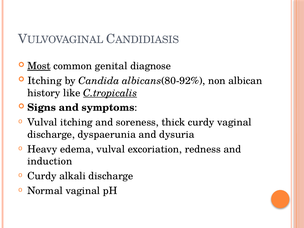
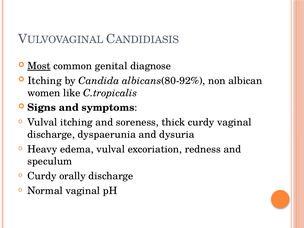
history: history -> women (44, 93)
C.tropicalis underline: present -> none (110, 93)
induction: induction -> speculum (50, 161)
alkali: alkali -> orally (73, 176)
